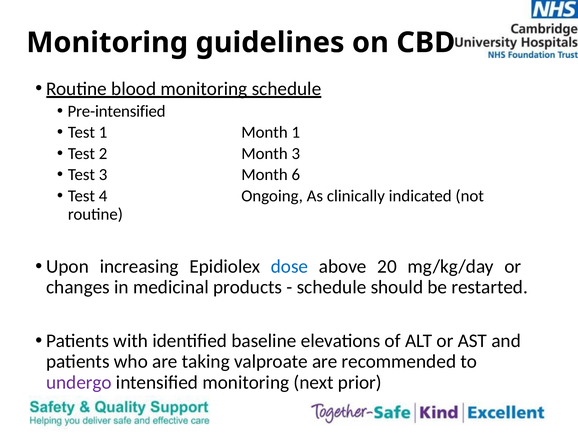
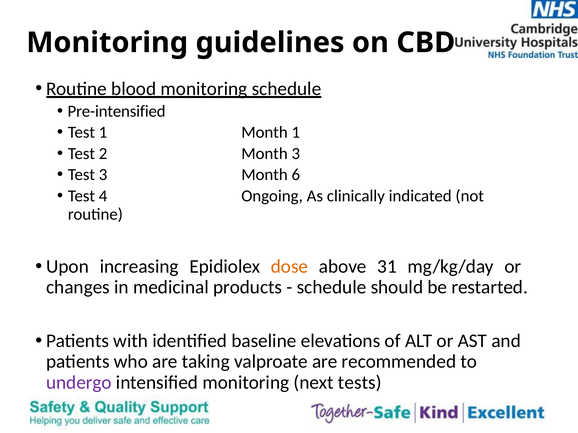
dose colour: blue -> orange (290, 267)
20: 20 -> 31 (387, 267)
prior: prior -> tests (360, 383)
